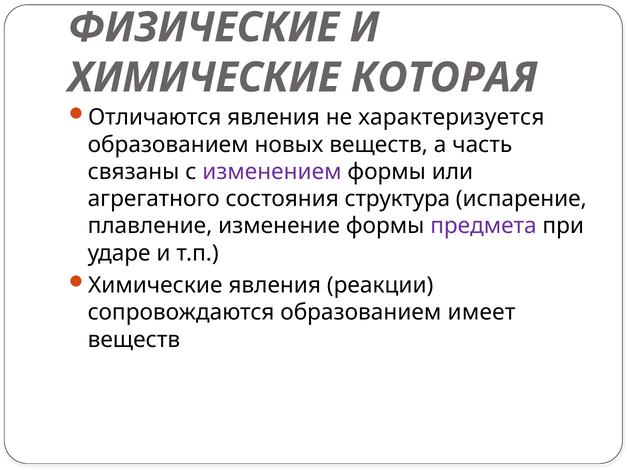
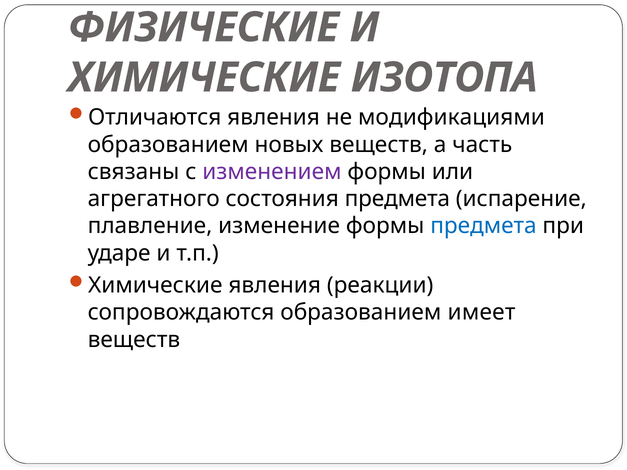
КОТОРАЯ: КОТОРАЯ -> ИЗОТОПА (444, 78)
характеризуется: характеризуется -> модификациями (451, 118)
состояния структура: структура -> предмета (397, 199)
предмета colour: purple -> blue (483, 226)
